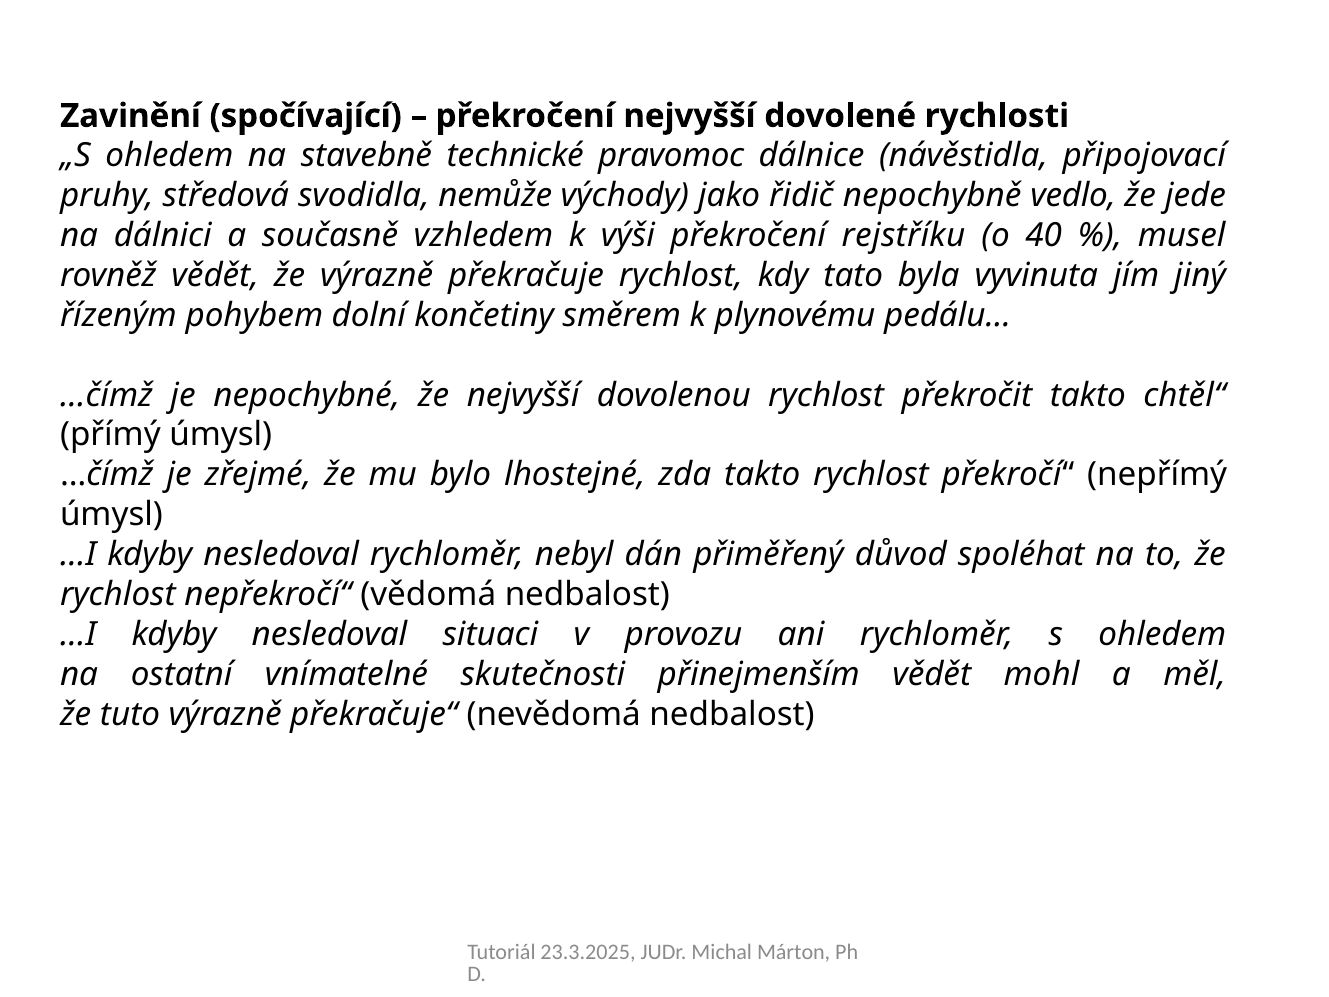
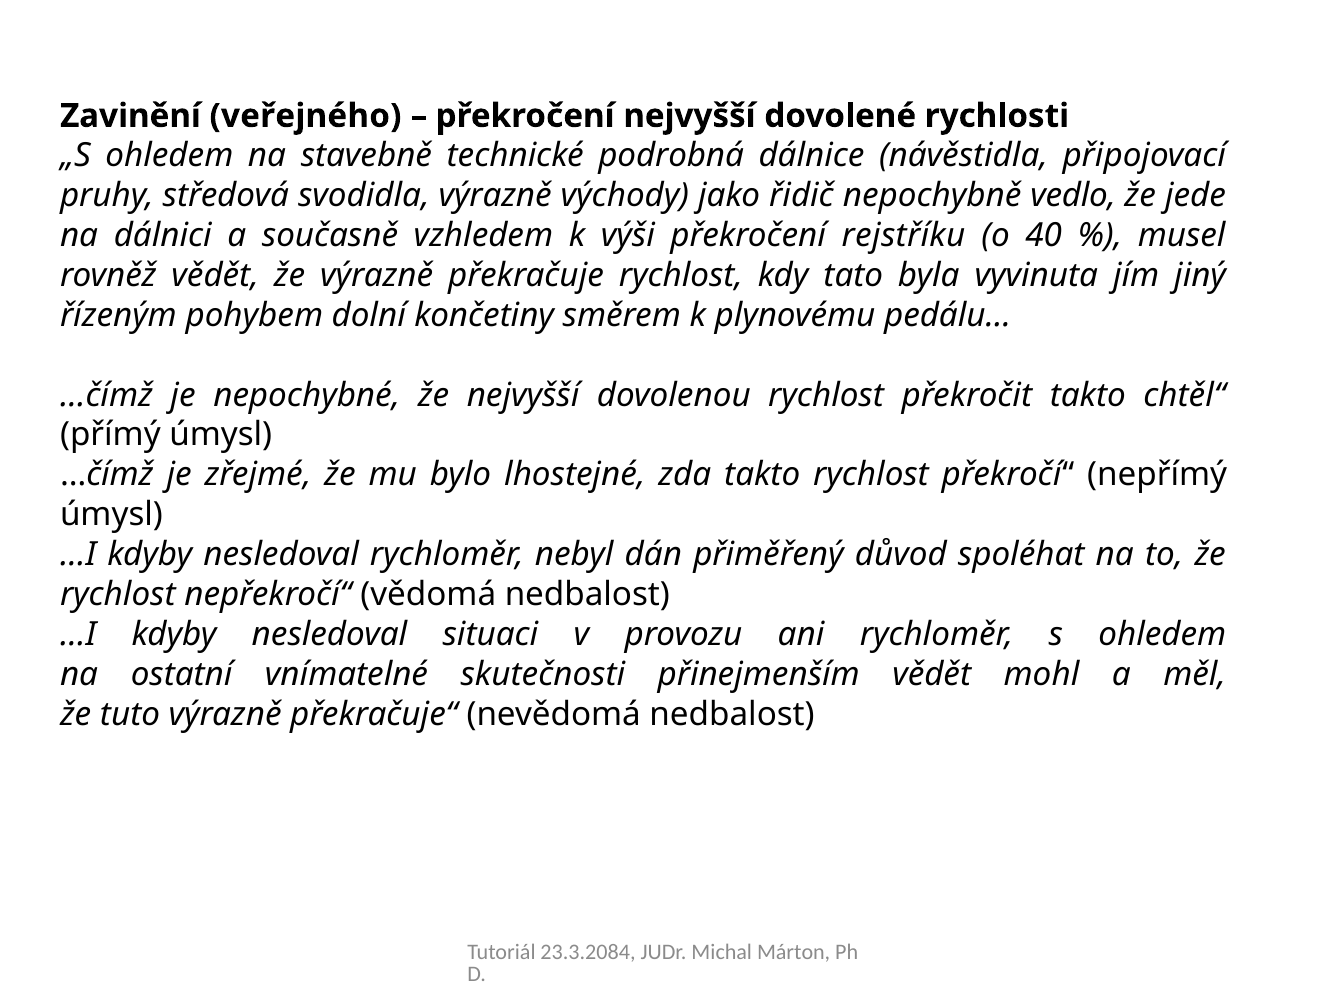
spočívající: spočívající -> veřejného (305, 116)
pravomoc: pravomoc -> podrobná (671, 156)
svodidla nemůže: nemůže -> výrazně (495, 196)
23.3.2025: 23.3.2025 -> 23.3.2084 (588, 952)
